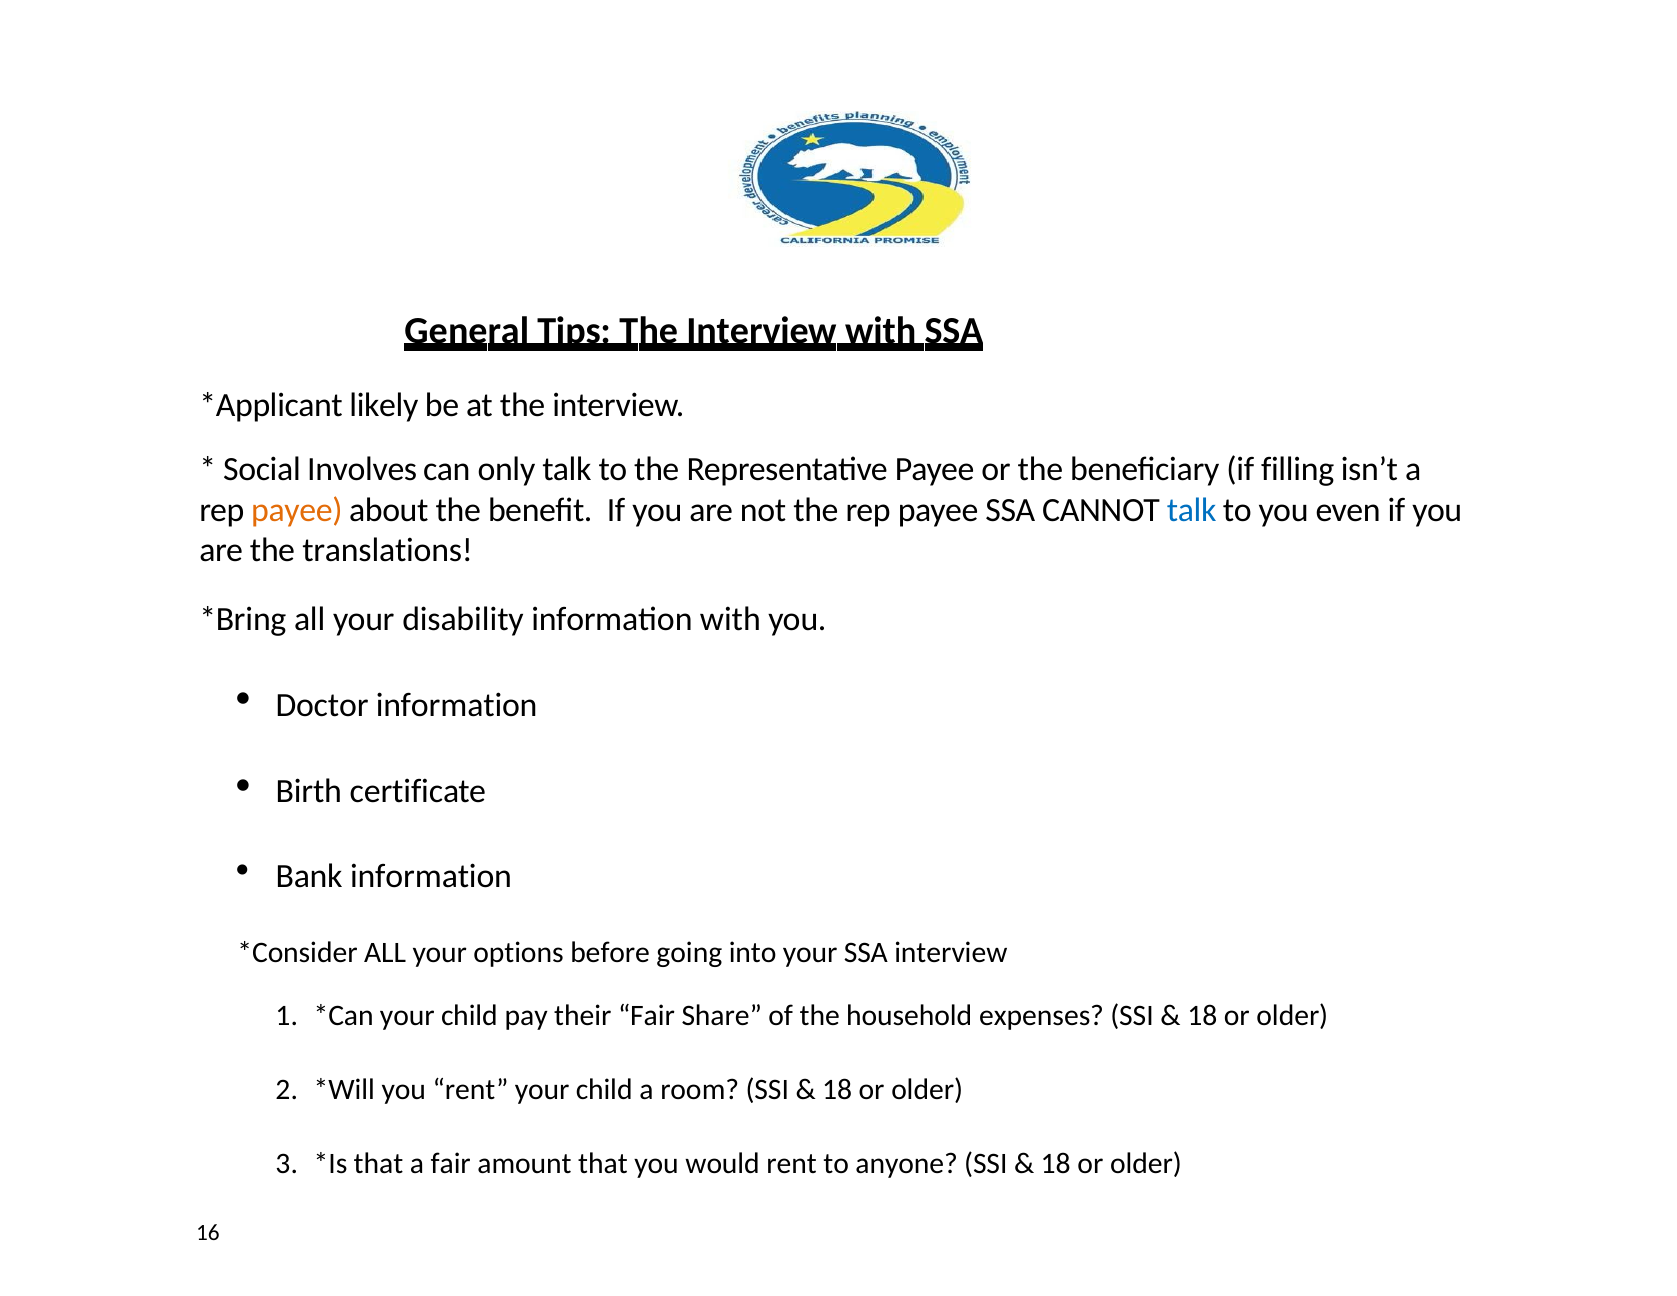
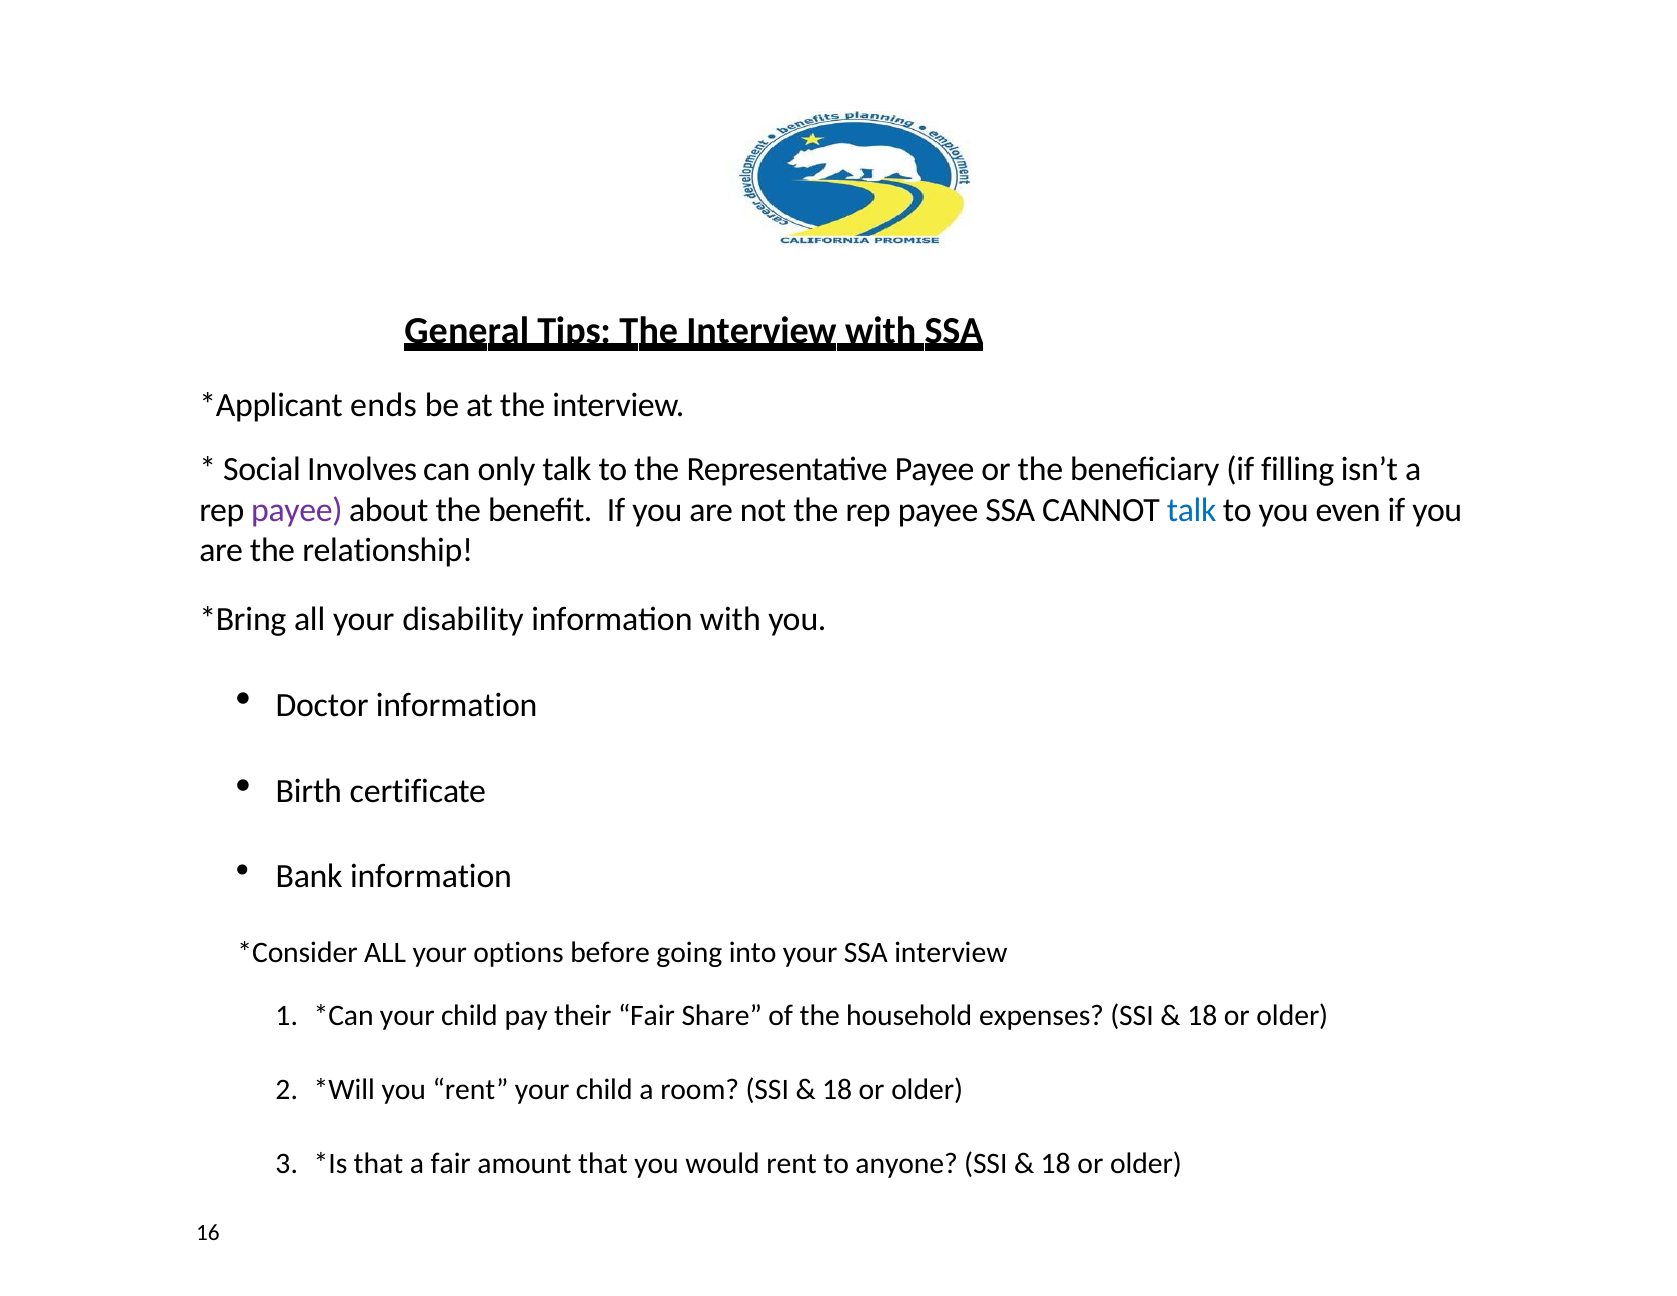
likely: likely -> ends (384, 405)
payee colour: orange -> purple (297, 510)
translations: translations -> relationship (388, 551)
